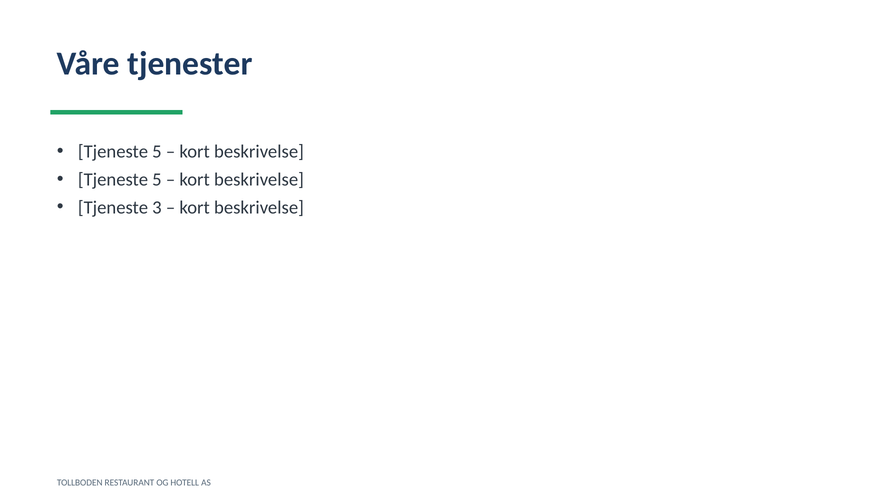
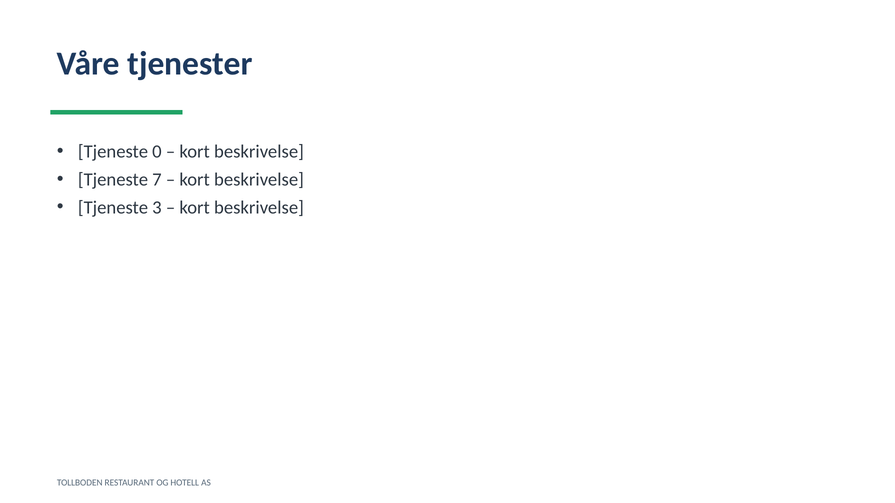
5: 5 -> 0 (157, 152)
5: 5 -> 7 (157, 180)
